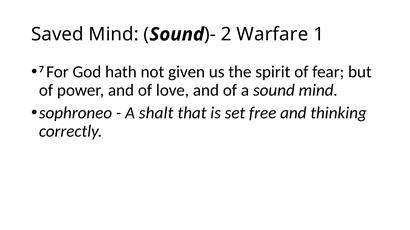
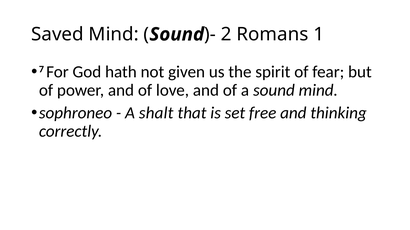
Warfare: Warfare -> Romans (272, 34)
